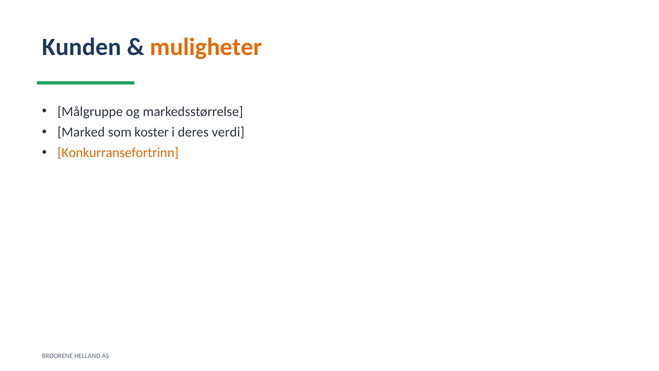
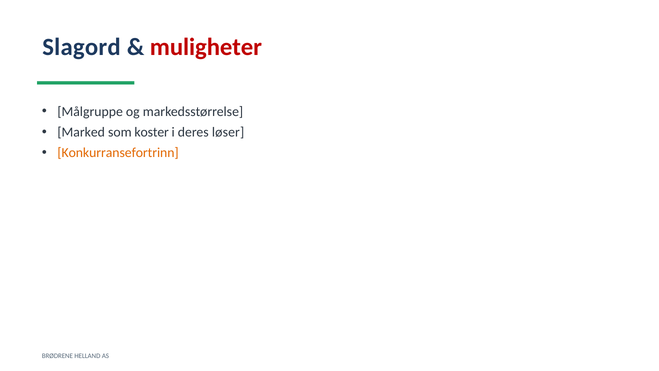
Kunden: Kunden -> Slagord (81, 47)
muligheter colour: orange -> red (206, 47)
verdi: verdi -> løser (228, 132)
